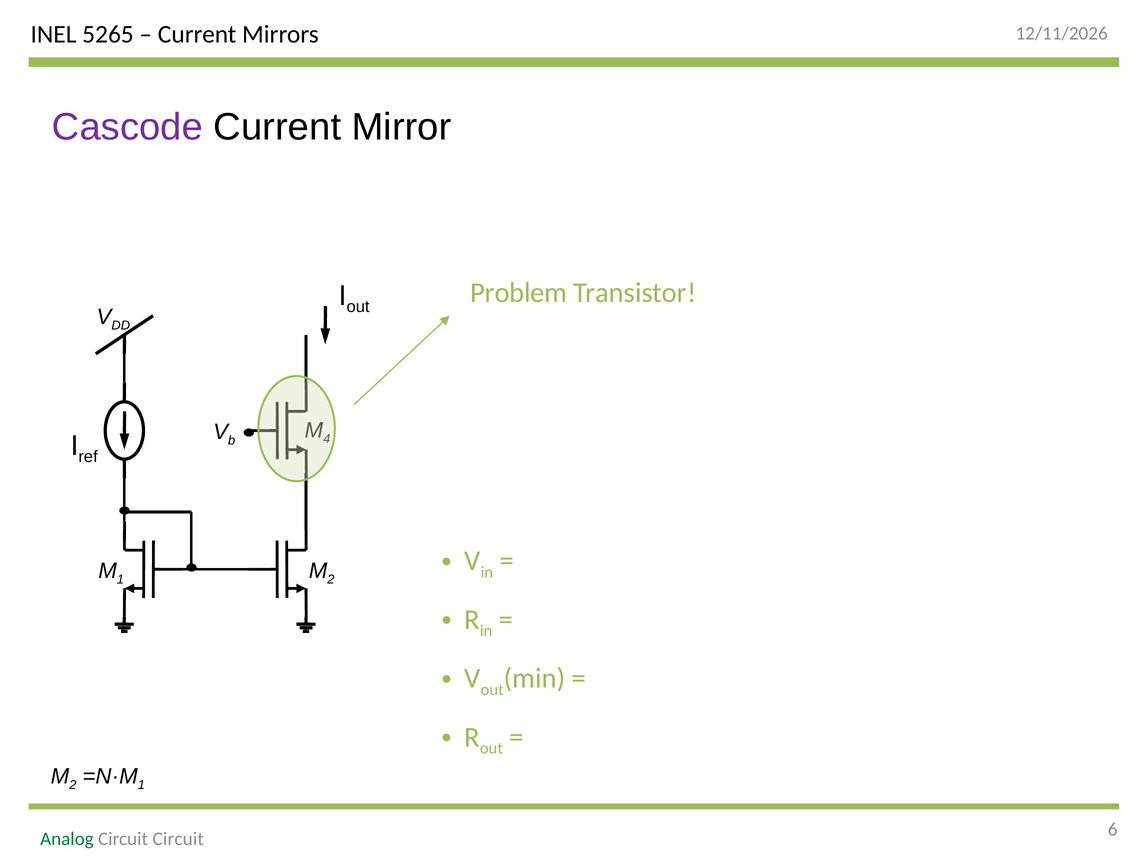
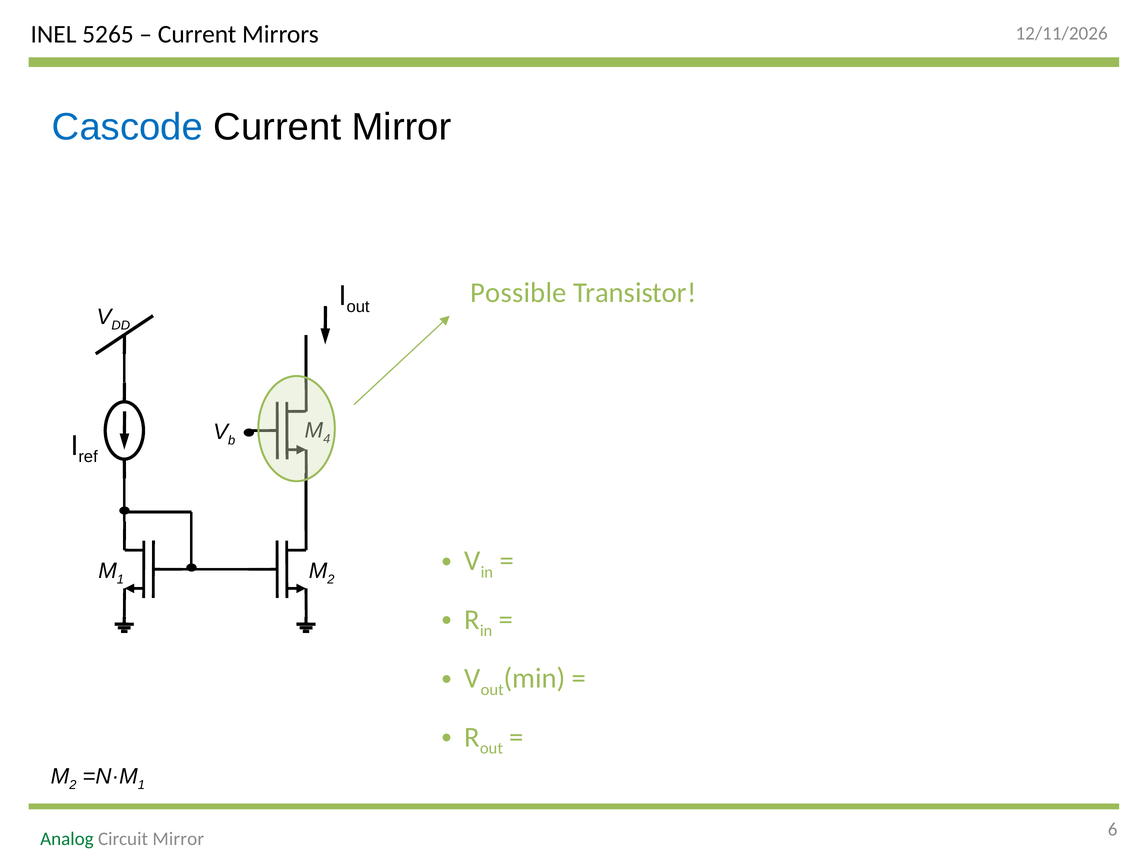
Cascode colour: purple -> blue (127, 127)
Problem: Problem -> Possible (519, 293)
Circuit Circuit: Circuit -> Mirror (178, 839)
